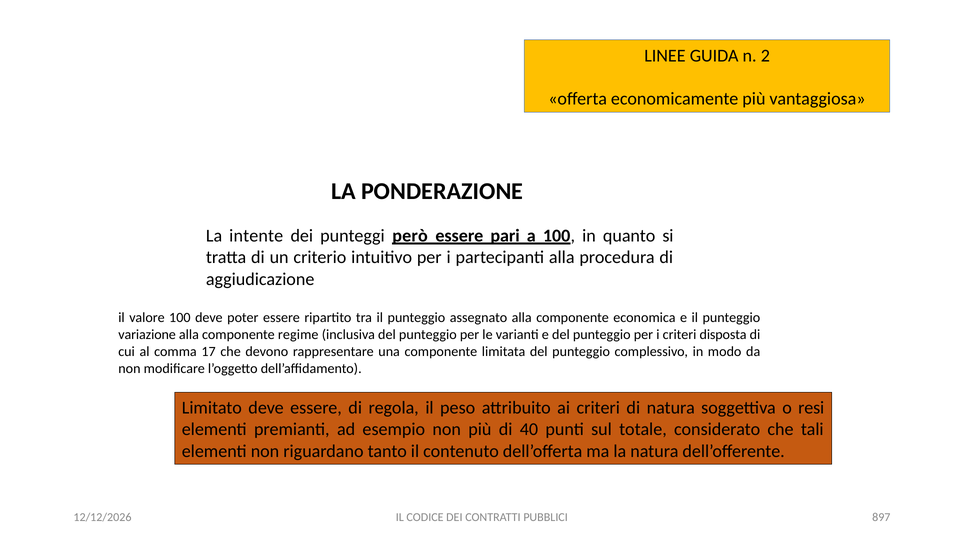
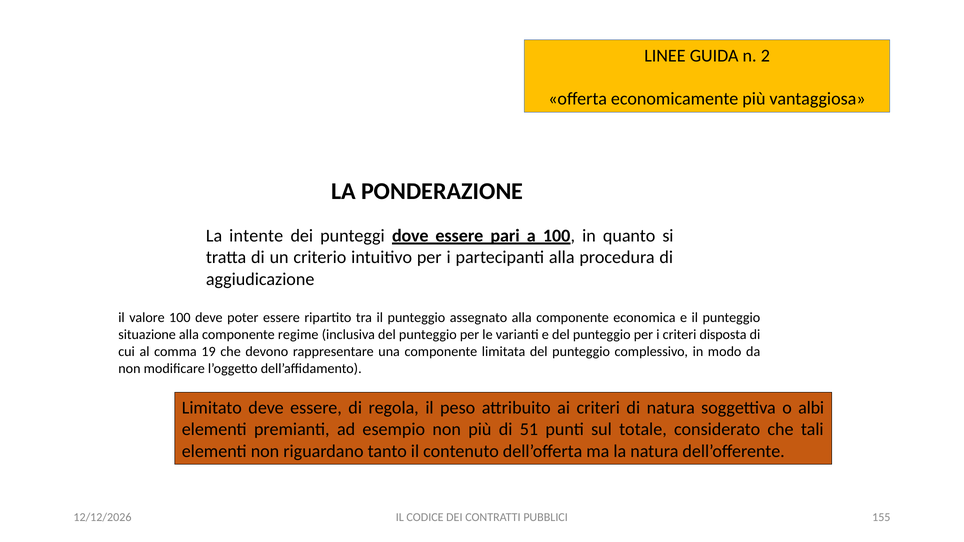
però: però -> dove (410, 236)
variazione: variazione -> situazione (147, 335)
17: 17 -> 19 (209, 352)
resi: resi -> albi (811, 408)
40: 40 -> 51 (529, 430)
897: 897 -> 155 (881, 518)
